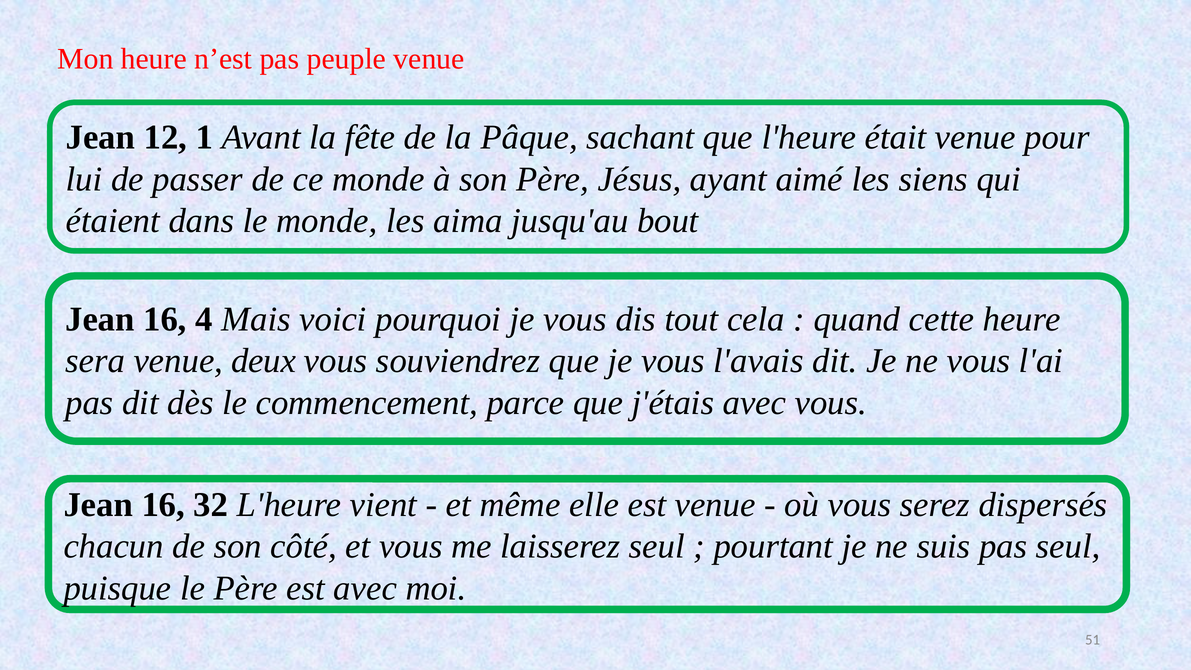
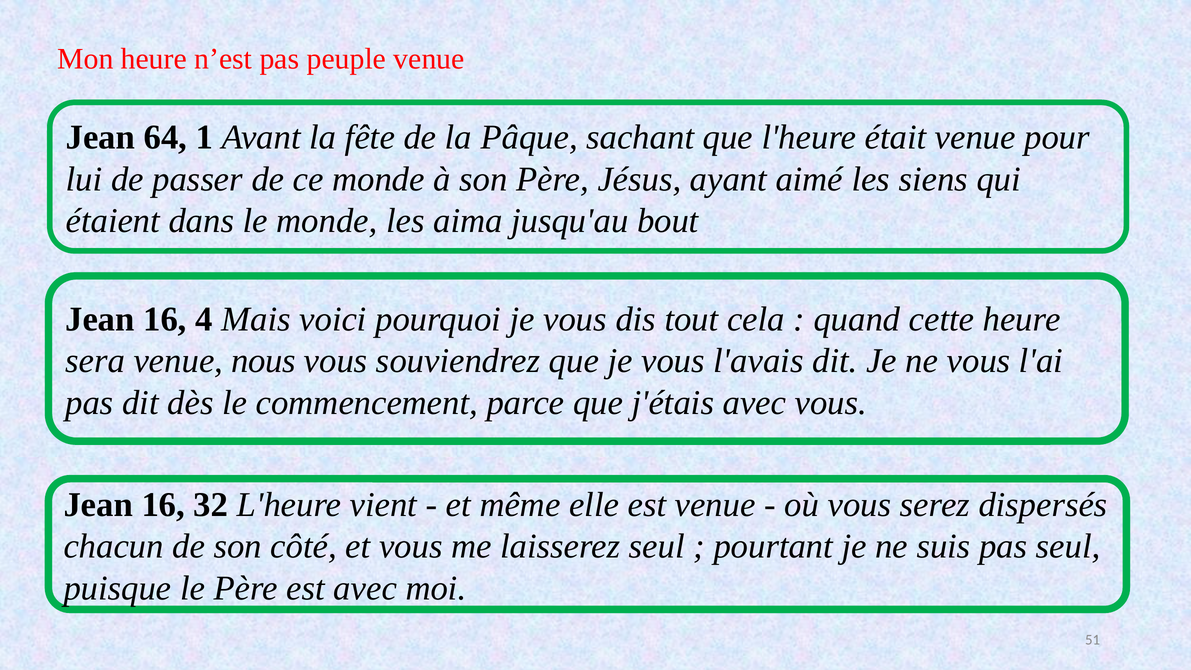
12: 12 -> 64 (165, 137)
deux: deux -> nous (264, 361)
